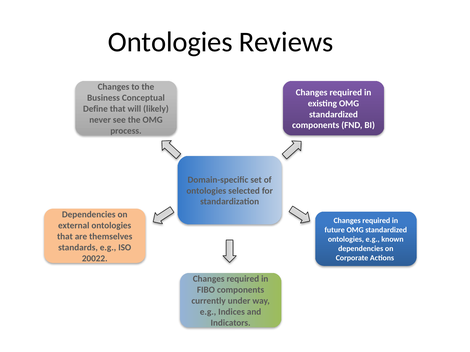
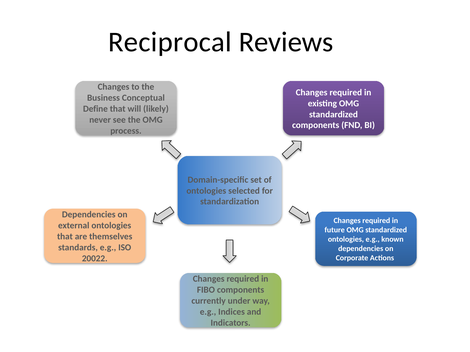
Ontologies: Ontologies -> Reciprocal (170, 42)
